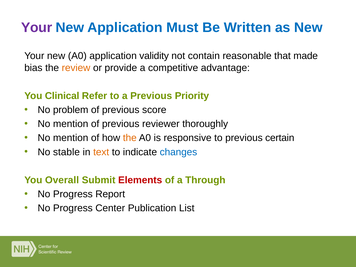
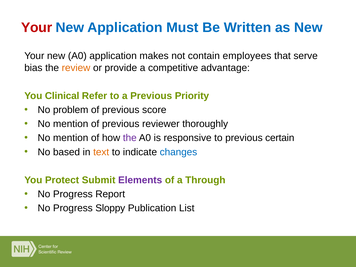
Your colour: purple -> red (37, 28)
validity: validity -> makes (154, 56)
reasonable: reasonable -> employees (247, 56)
made: made -> serve (306, 56)
the colour: orange -> purple (130, 138)
stable: stable -> based (66, 152)
Overall: Overall -> Protect (62, 180)
Elements colour: red -> purple (140, 180)
Center: Center -> Sloppy (110, 208)
